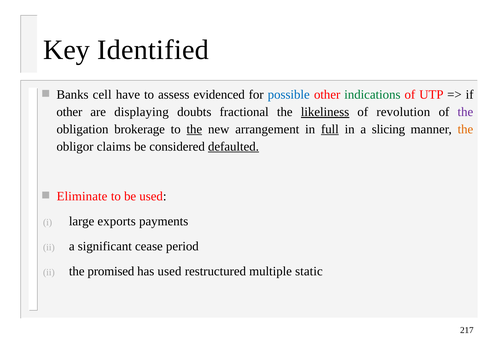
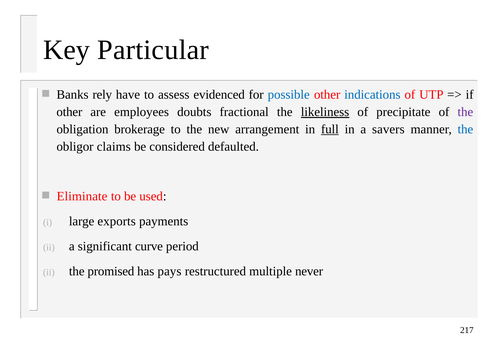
Identified: Identified -> Particular (153, 50)
cell: cell -> rely (102, 95)
indications colour: green -> blue (372, 95)
displaying: displaying -> employees (142, 112)
revolution: revolution -> precipitate (403, 112)
the underline: present -> none (194, 129)
slicing: slicing -> savers (388, 129)
the colour: orange -> blue (465, 129)
defaulted underline: present -> none (233, 147)
cease: cease -> curve (149, 247)
has used: used -> pays (169, 272)
static: static -> never (309, 272)
